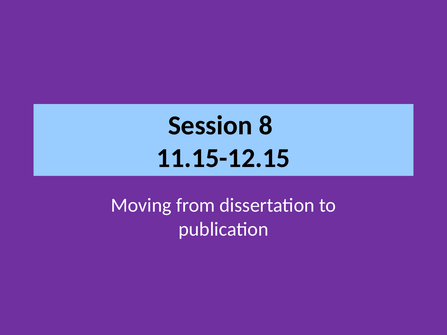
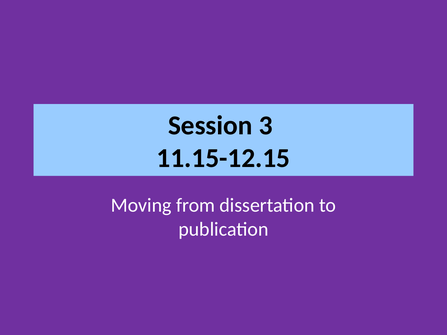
8: 8 -> 3 (266, 126)
